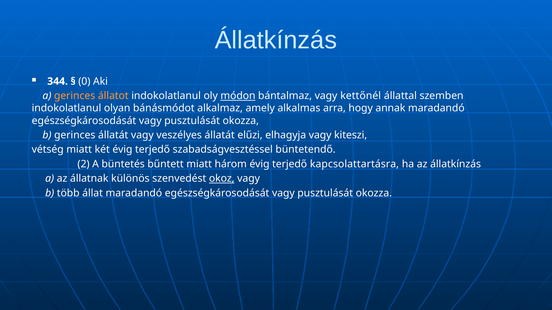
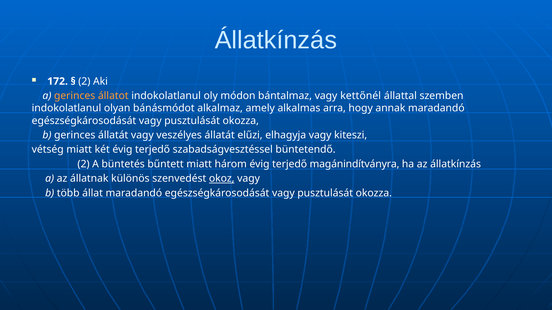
344: 344 -> 172 (58, 81)
0: 0 -> 2 (84, 81)
módon underline: present -> none (238, 96)
kapcsolattartásra: kapcsolattartásra -> magánindítványra (355, 164)
